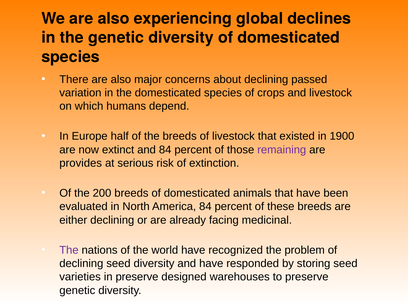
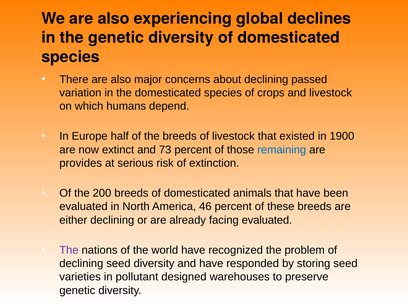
and 84: 84 -> 73 (165, 150)
remaining colour: purple -> blue (282, 150)
America 84: 84 -> 46 (205, 207)
facing medicinal: medicinal -> evaluated (267, 220)
in preserve: preserve -> pollutant (137, 277)
